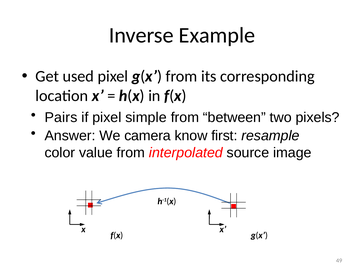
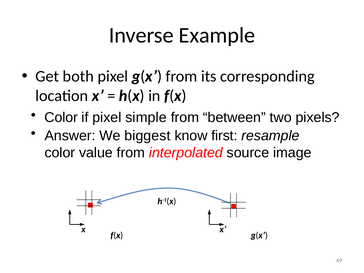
used: used -> both (78, 76)
Pairs: Pairs -> Color (61, 117)
camera: camera -> biggest (147, 136)
